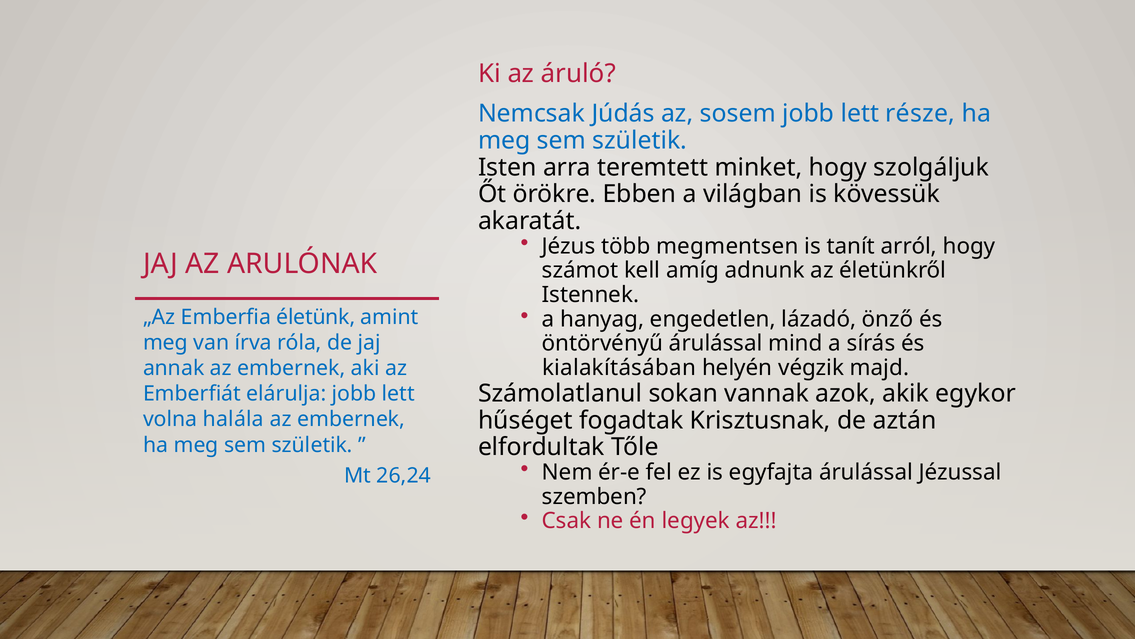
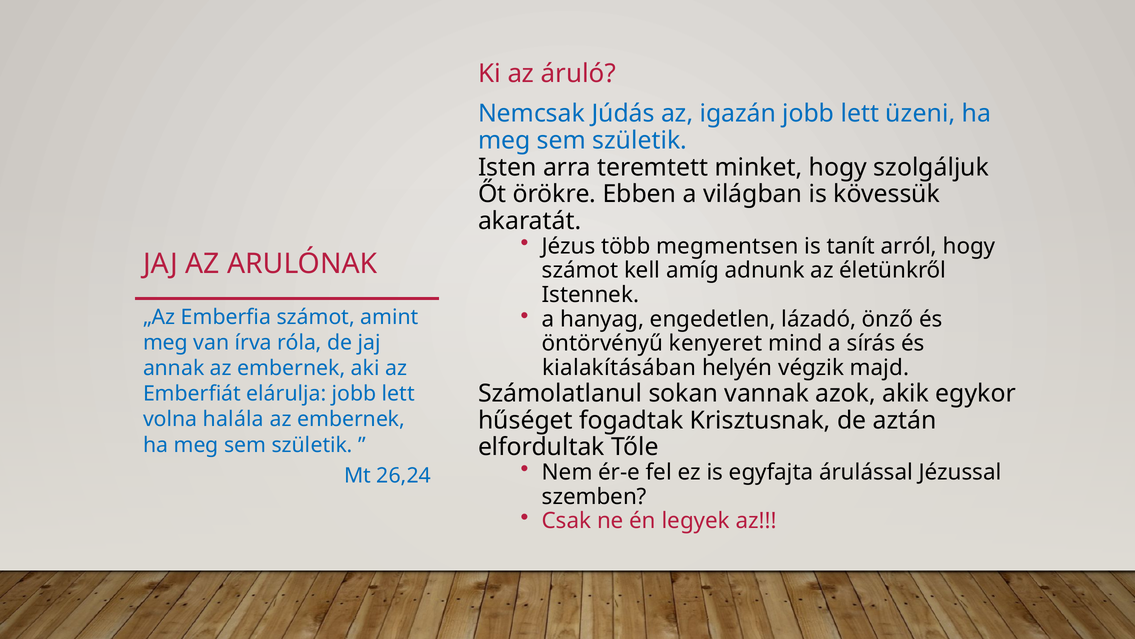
sosem: sosem -> igazán (738, 114)
része: része -> üzeni (920, 114)
Emberfia életünk: életünk -> számot (316, 317)
öntörvényű árulással: árulással -> kenyeret (716, 343)
